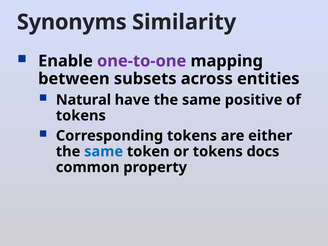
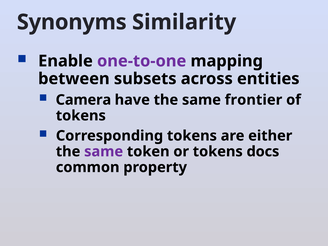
Natural: Natural -> Camera (83, 100)
positive: positive -> frontier (254, 100)
same colour: blue -> purple (104, 152)
